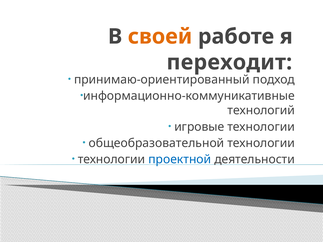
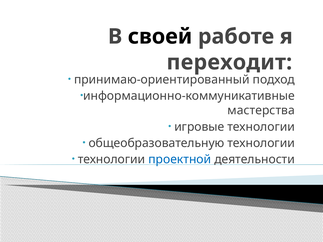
своей colour: orange -> black (160, 37)
технологий: технологий -> мастерства (261, 111)
общеобразовательной: общеобразовательной -> общеобразовательную (156, 143)
